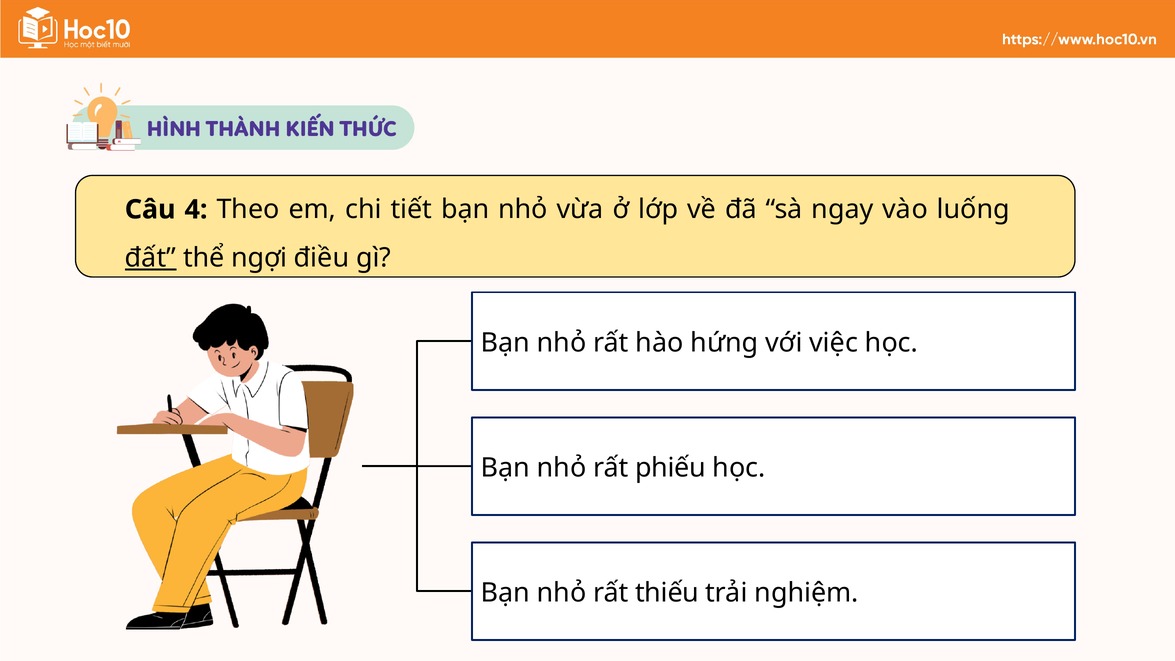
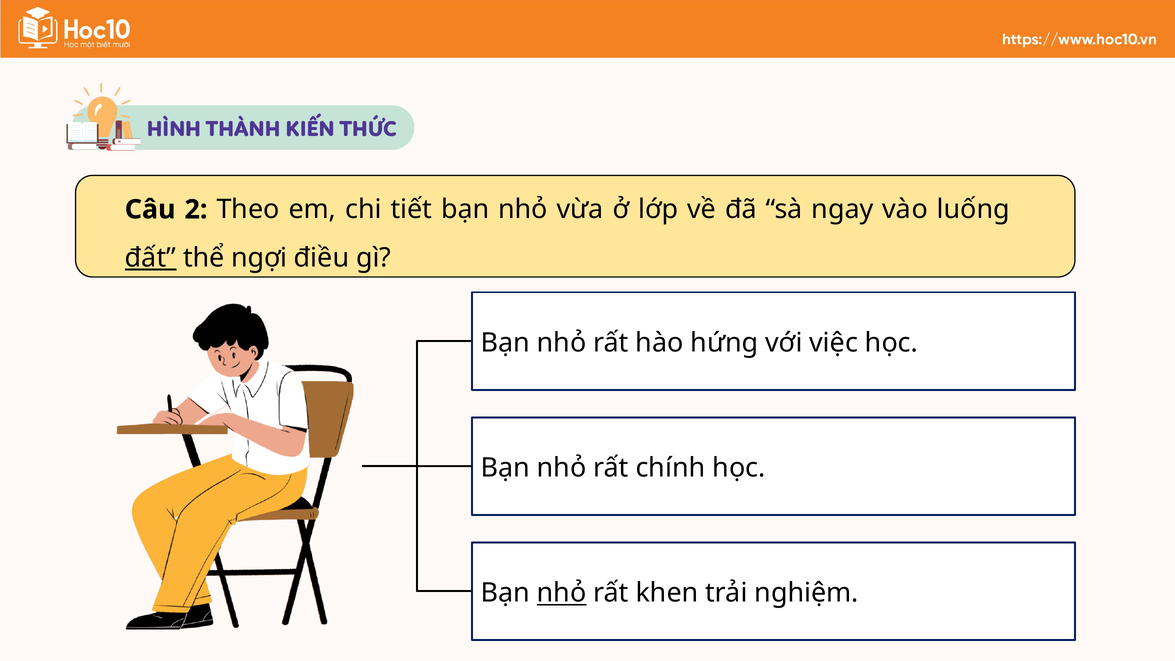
4: 4 -> 2 (196, 210)
phiếu: phiếu -> chính (670, 468)
nhỏ underline: none -> present (562, 593)
thiếu: thiếu -> khen (667, 593)
